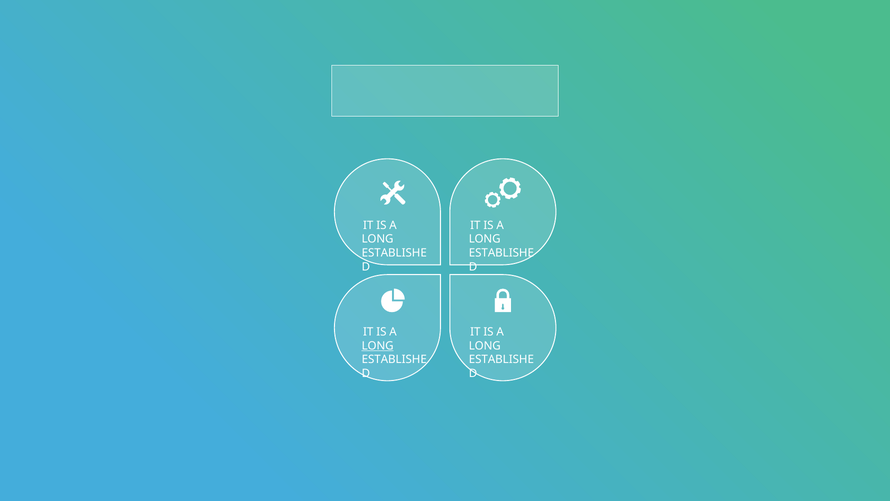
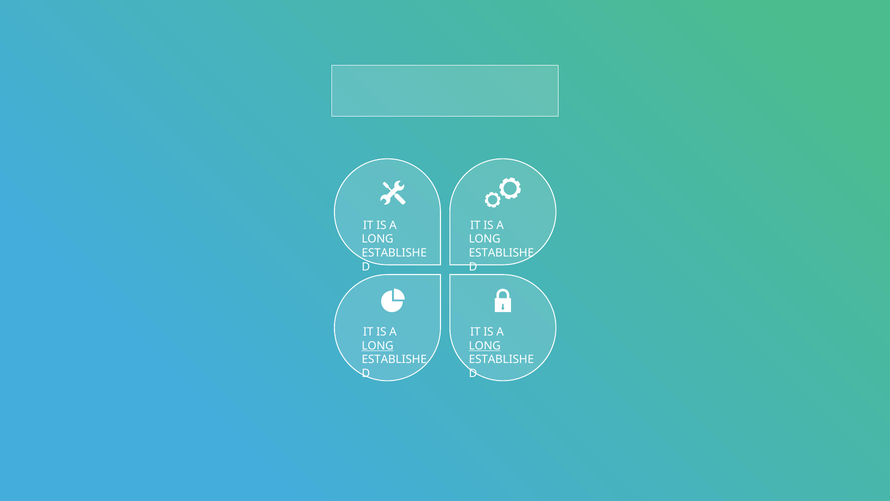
LONG underline: none -> present (485, 346)
